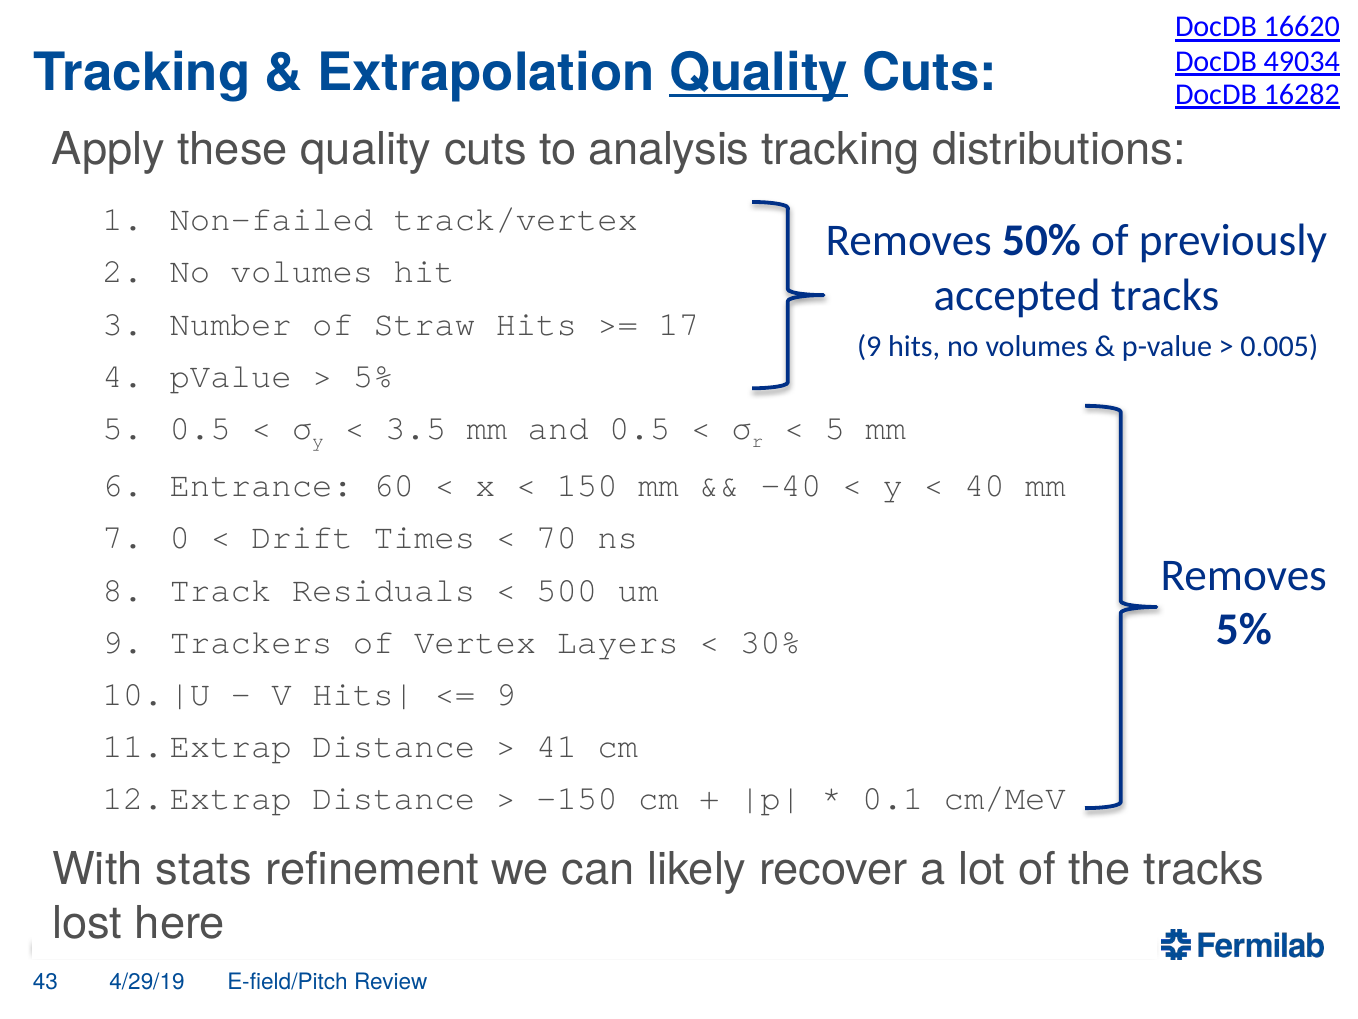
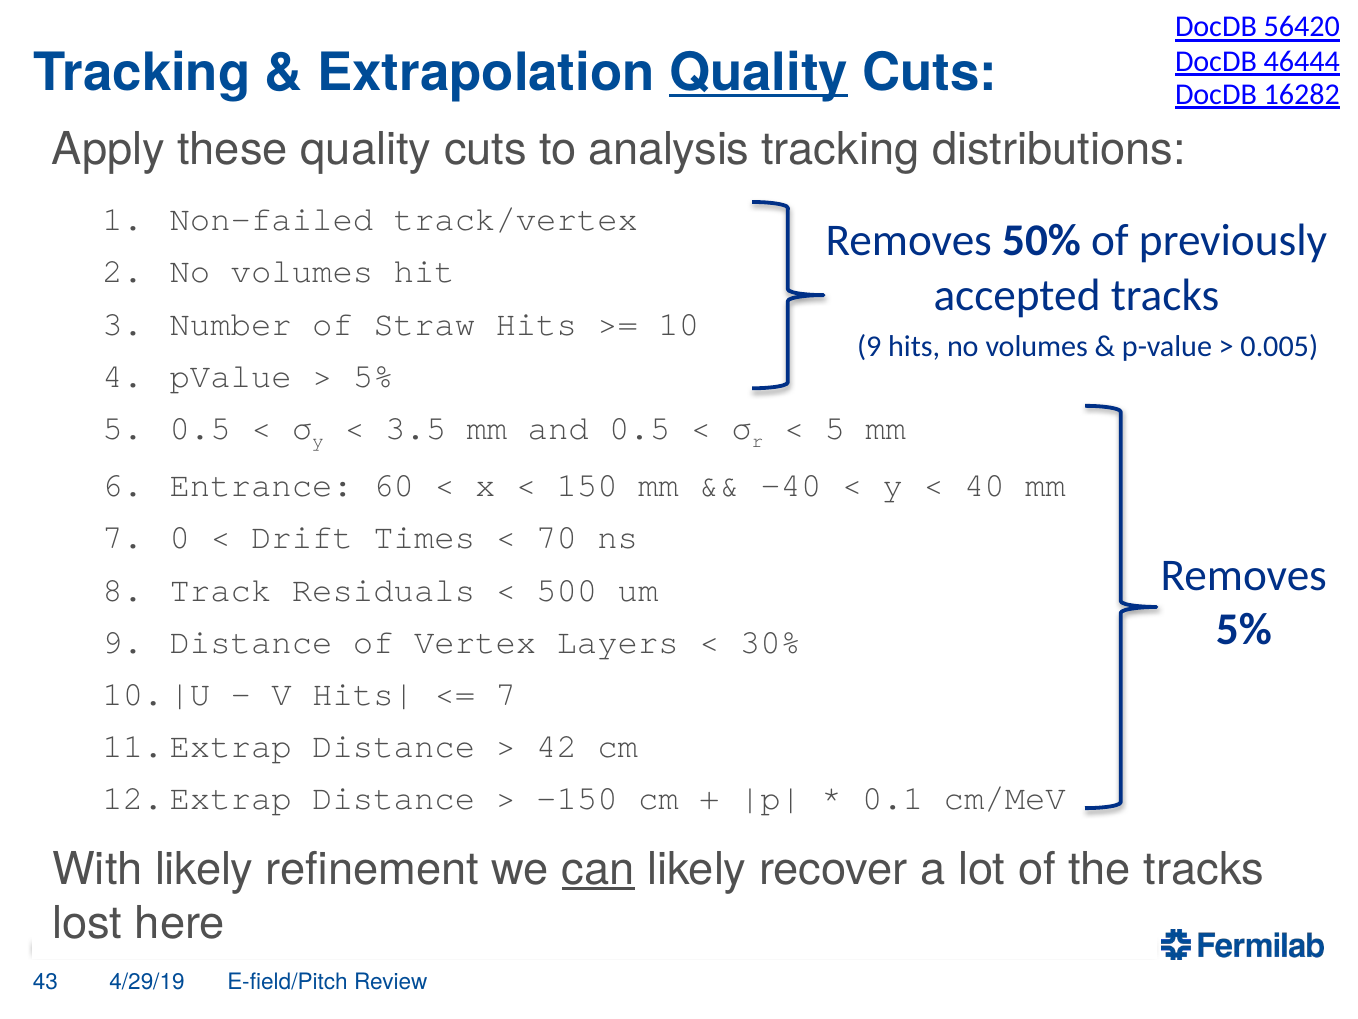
16620: 16620 -> 56420 (1302, 27)
49034: 49034 -> 46444 (1302, 61)
17: 17 -> 10 (679, 324)
9 Trackers: Trackers -> Distance (251, 642)
9: 9 -> 7 (506, 694)
41: 41 -> 42 (557, 746)
With stats: stats -> likely (204, 869)
can underline: none -> present (598, 869)
